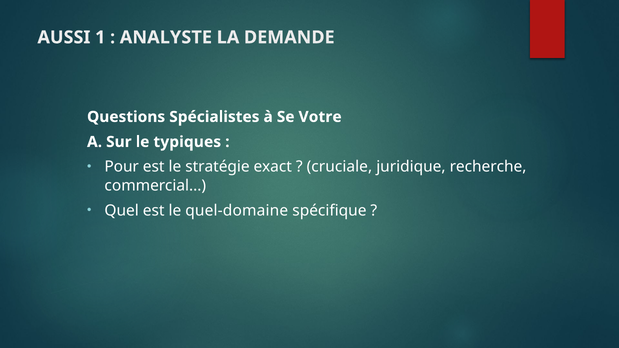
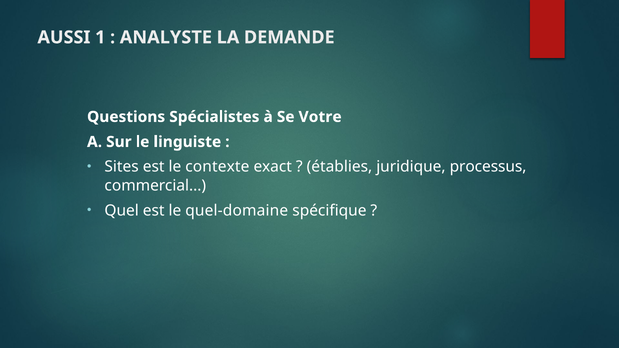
typiques: typiques -> linguiste (187, 142)
Pour: Pour -> Sites (122, 167)
stratégie: stratégie -> contexte (217, 167)
cruciale: cruciale -> établies (339, 167)
recherche: recherche -> processus (488, 167)
